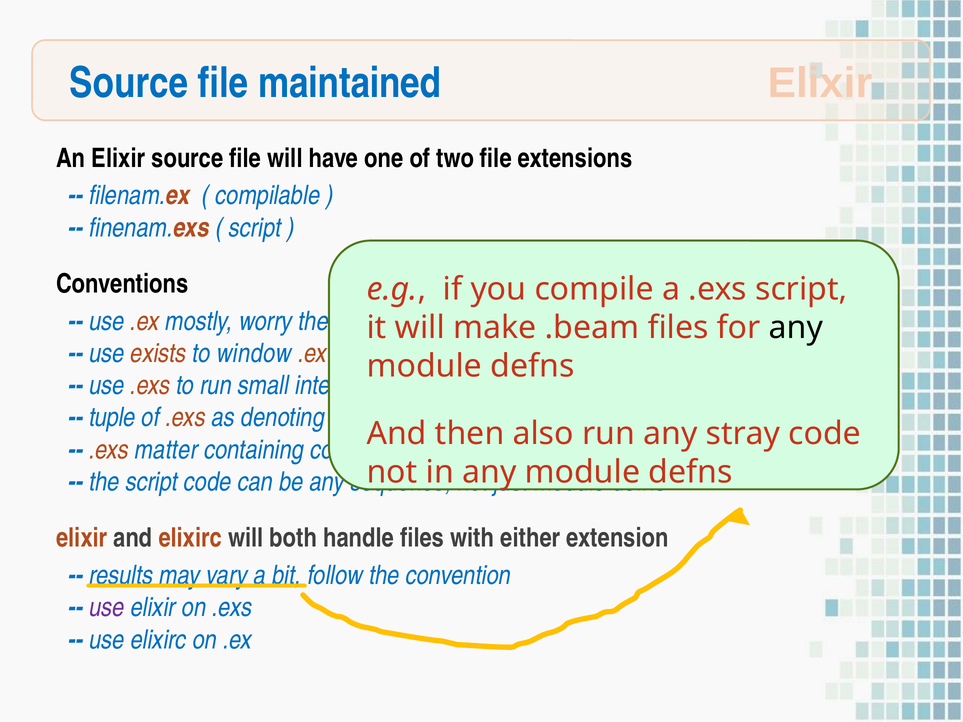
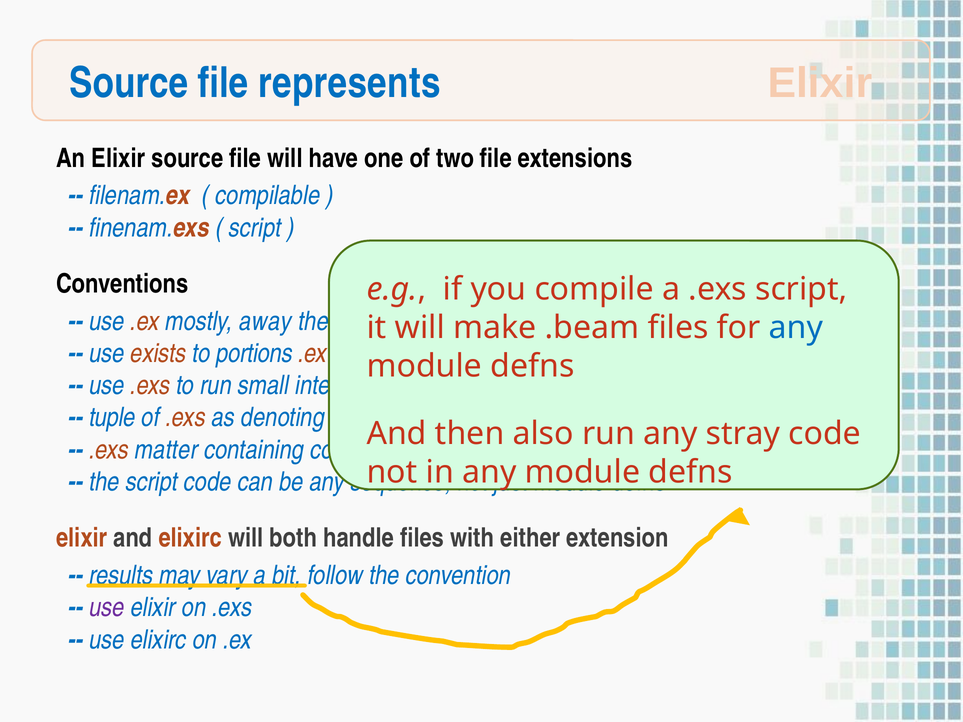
maintained: maintained -> represents (349, 83)
worry: worry -> away (265, 321)
any colour: black -> blue (796, 328)
window: window -> portions (254, 354)
